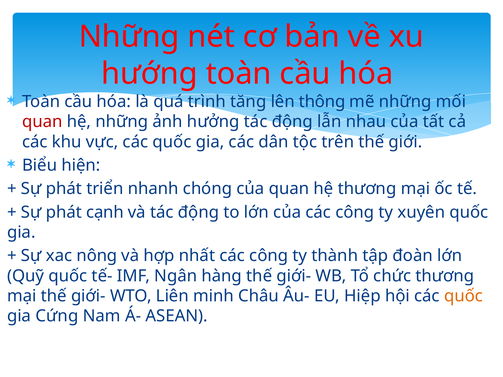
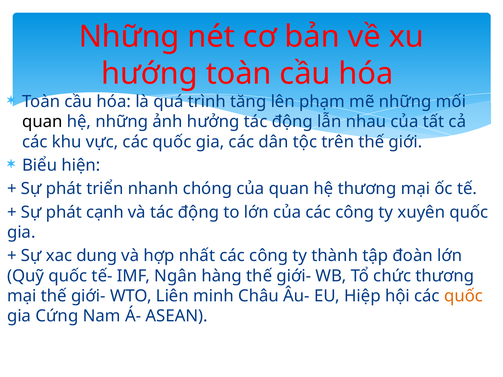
thông: thông -> phạm (322, 102)
quan colour: red -> black (42, 122)
nông: nông -> dung (97, 256)
